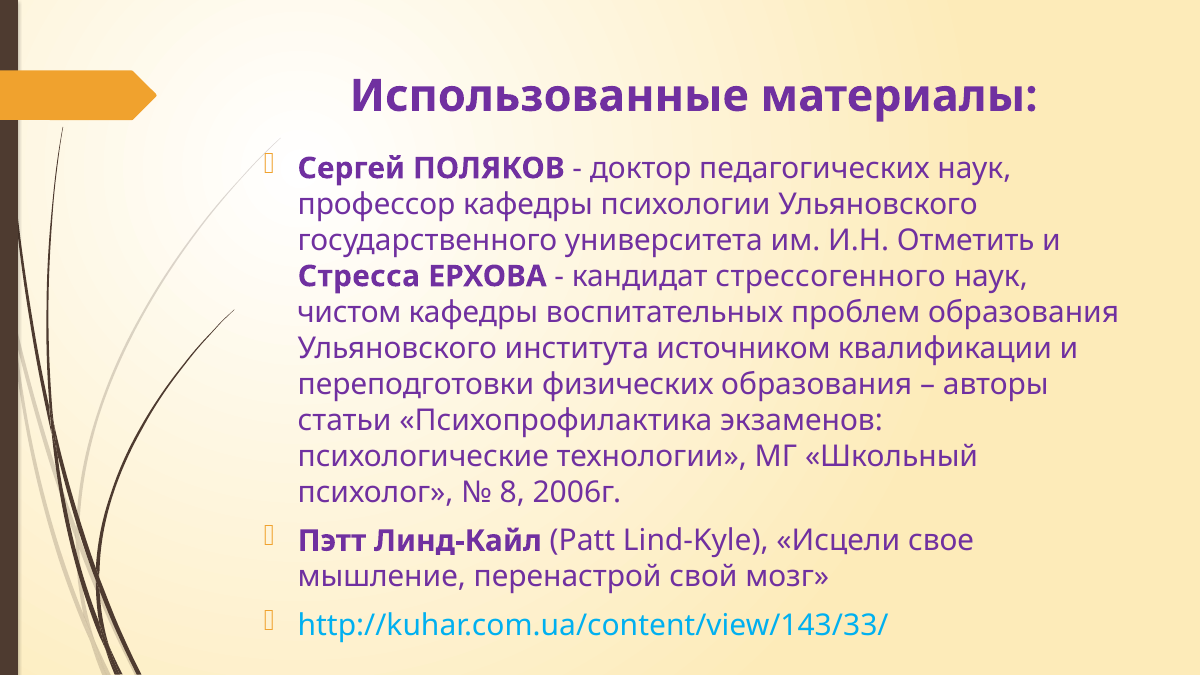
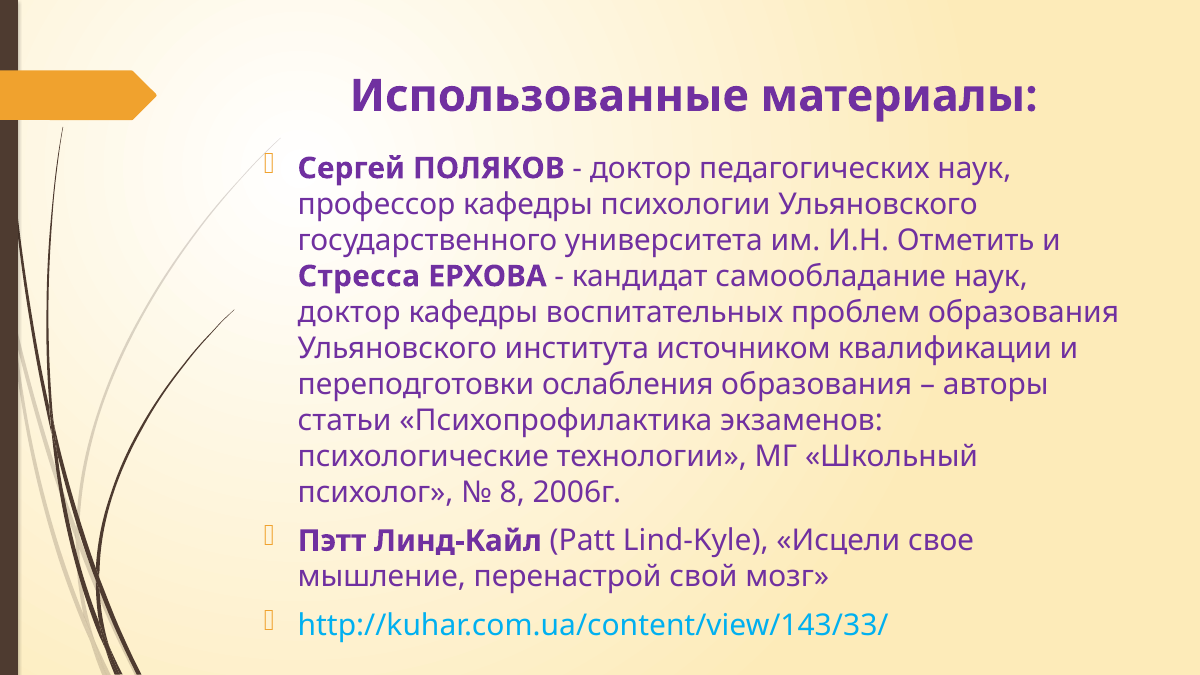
стрессогенного: стрессогенного -> самообладание (831, 276)
чистом: чистом -> доктор (349, 312)
физических: физических -> ослабления (628, 384)
